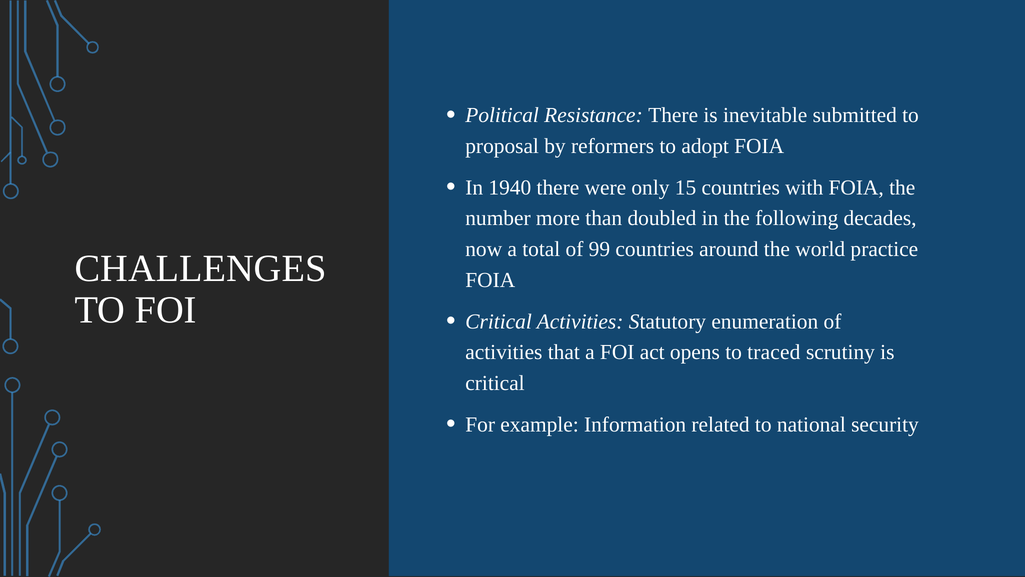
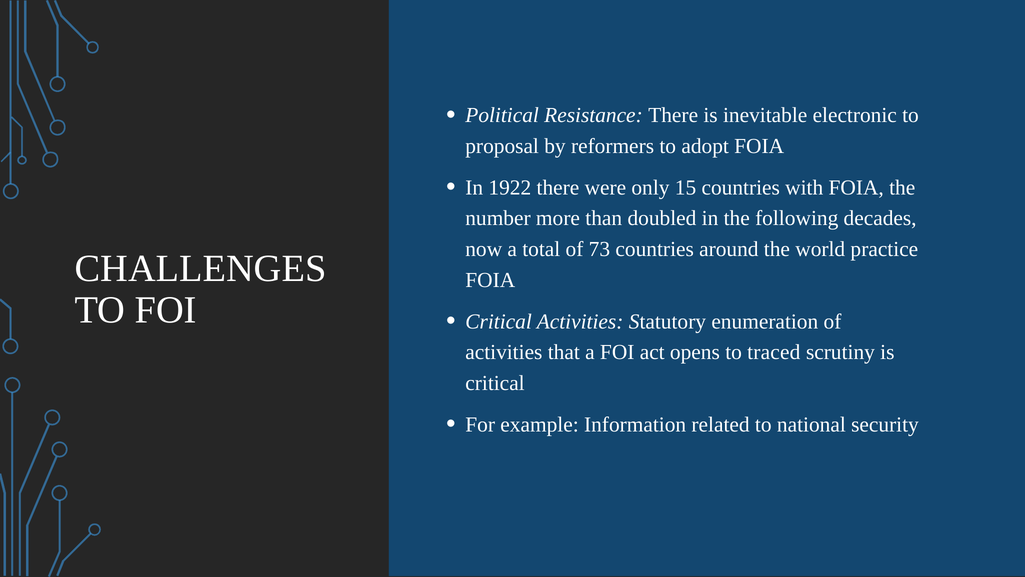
submitted: submitted -> electronic (855, 115)
1940: 1940 -> 1922 (510, 187)
99: 99 -> 73 (599, 249)
